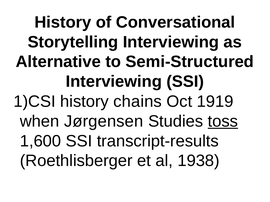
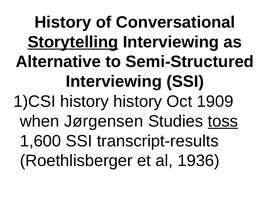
Storytelling underline: none -> present (73, 42)
history chains: chains -> history (138, 102)
1919: 1919 -> 1909 (215, 102)
1938: 1938 -> 1936 (199, 161)
